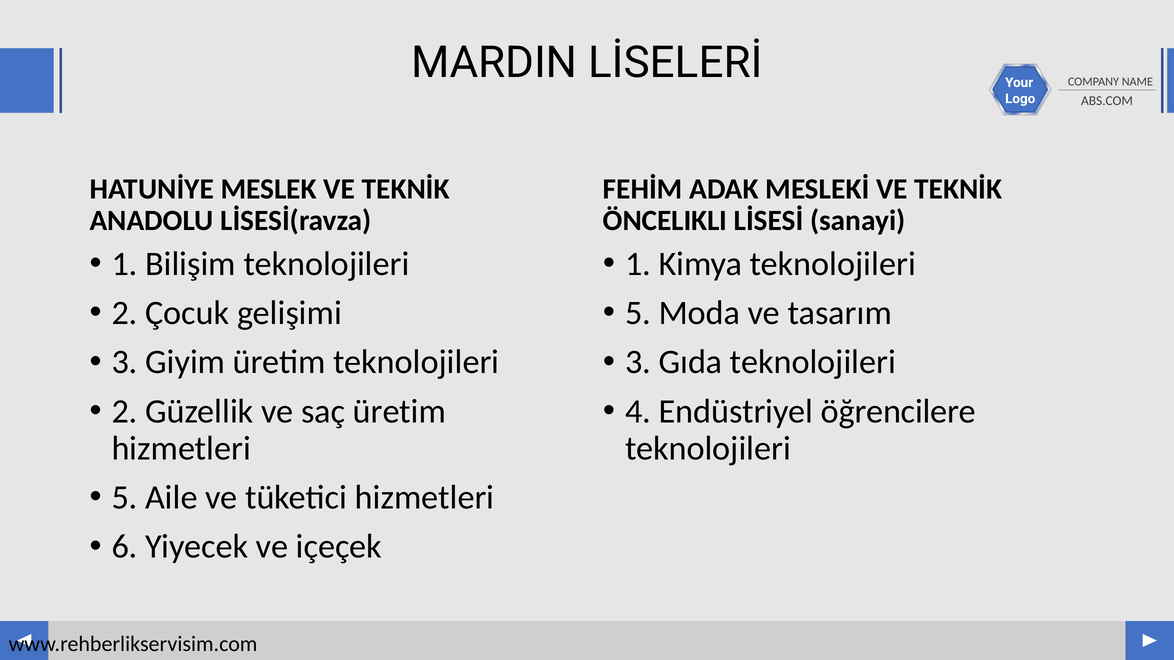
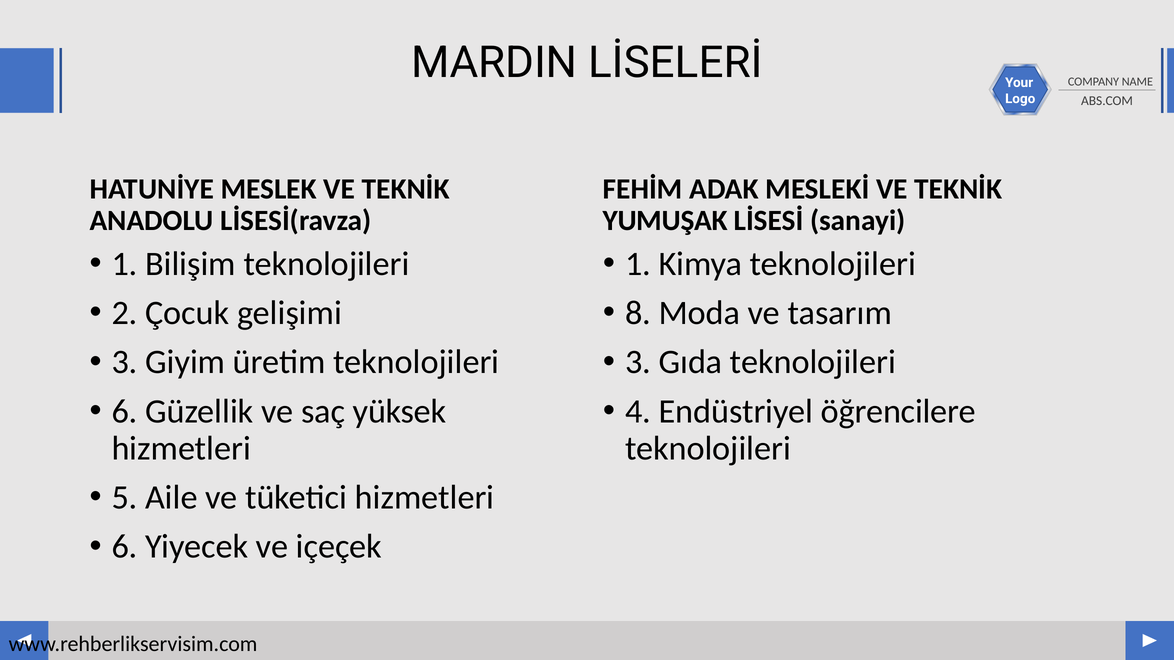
ÖNCELIKLI: ÖNCELIKLI -> YUMUŞAK (665, 221)
5: 5 -> 8 (638, 313)
2: 2 -> 6 (125, 412)
saç üretim: üretim -> yüksek (400, 412)
